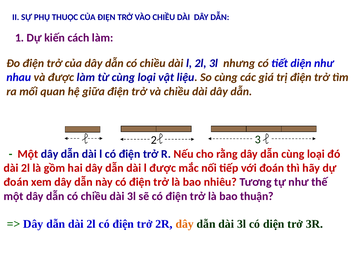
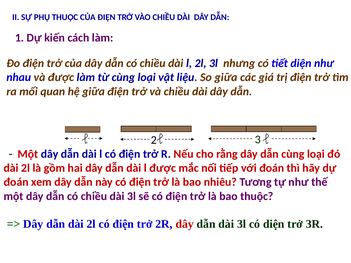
So cùng: cùng -> giữa (226, 77)
bao thuận: thuận -> thuộc (257, 196)
dây colour: orange -> red (185, 224)
